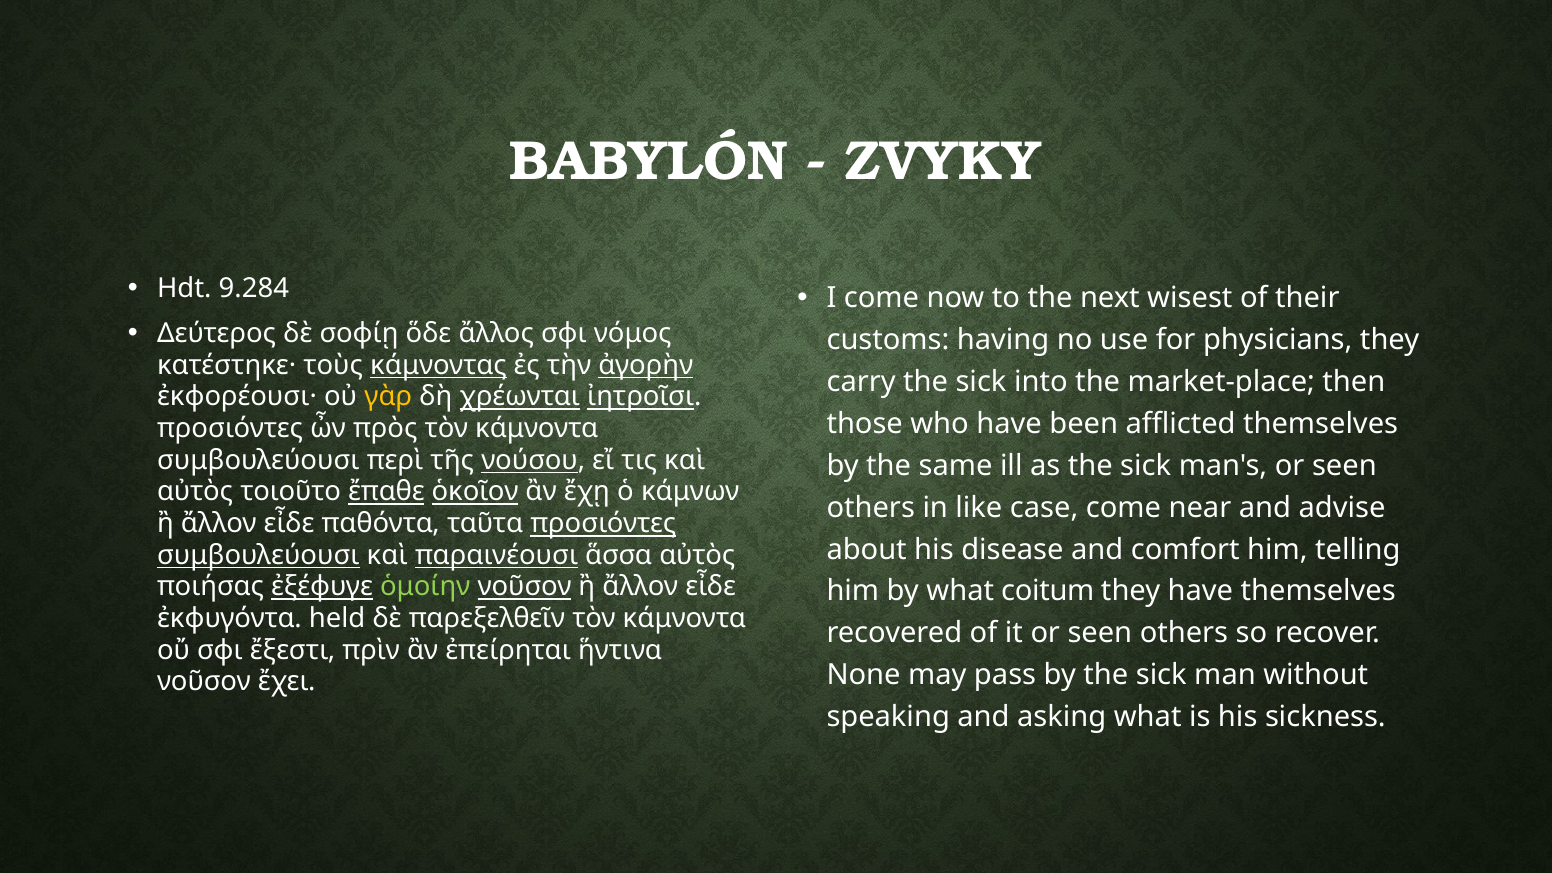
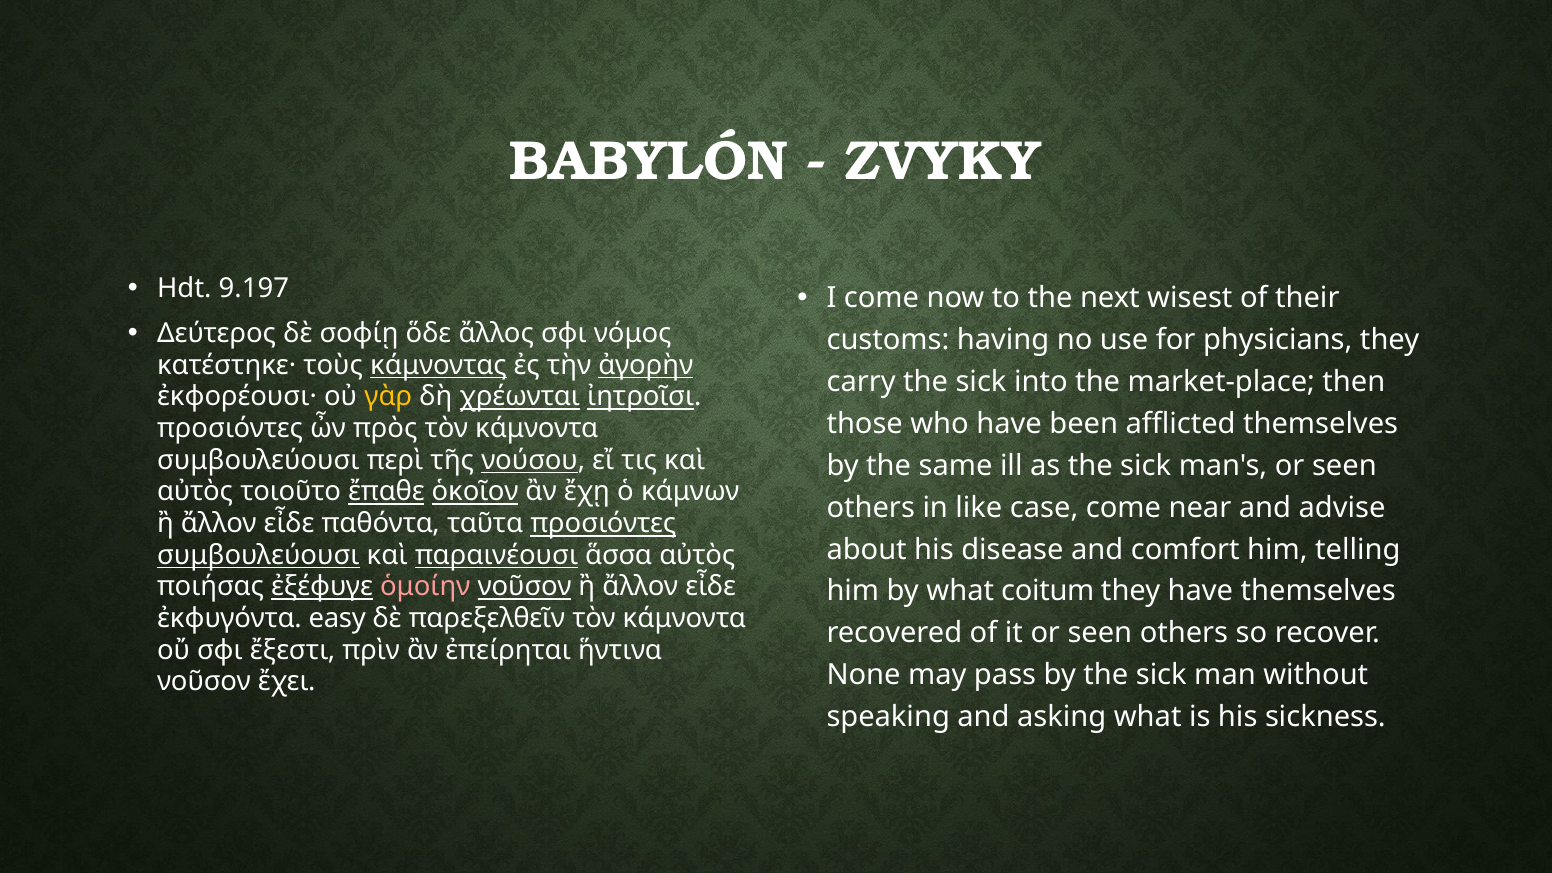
9.284: 9.284 -> 9.197 (254, 289)
ὁμοίην colour: light green -> pink (425, 587)
held: held -> easy (337, 618)
